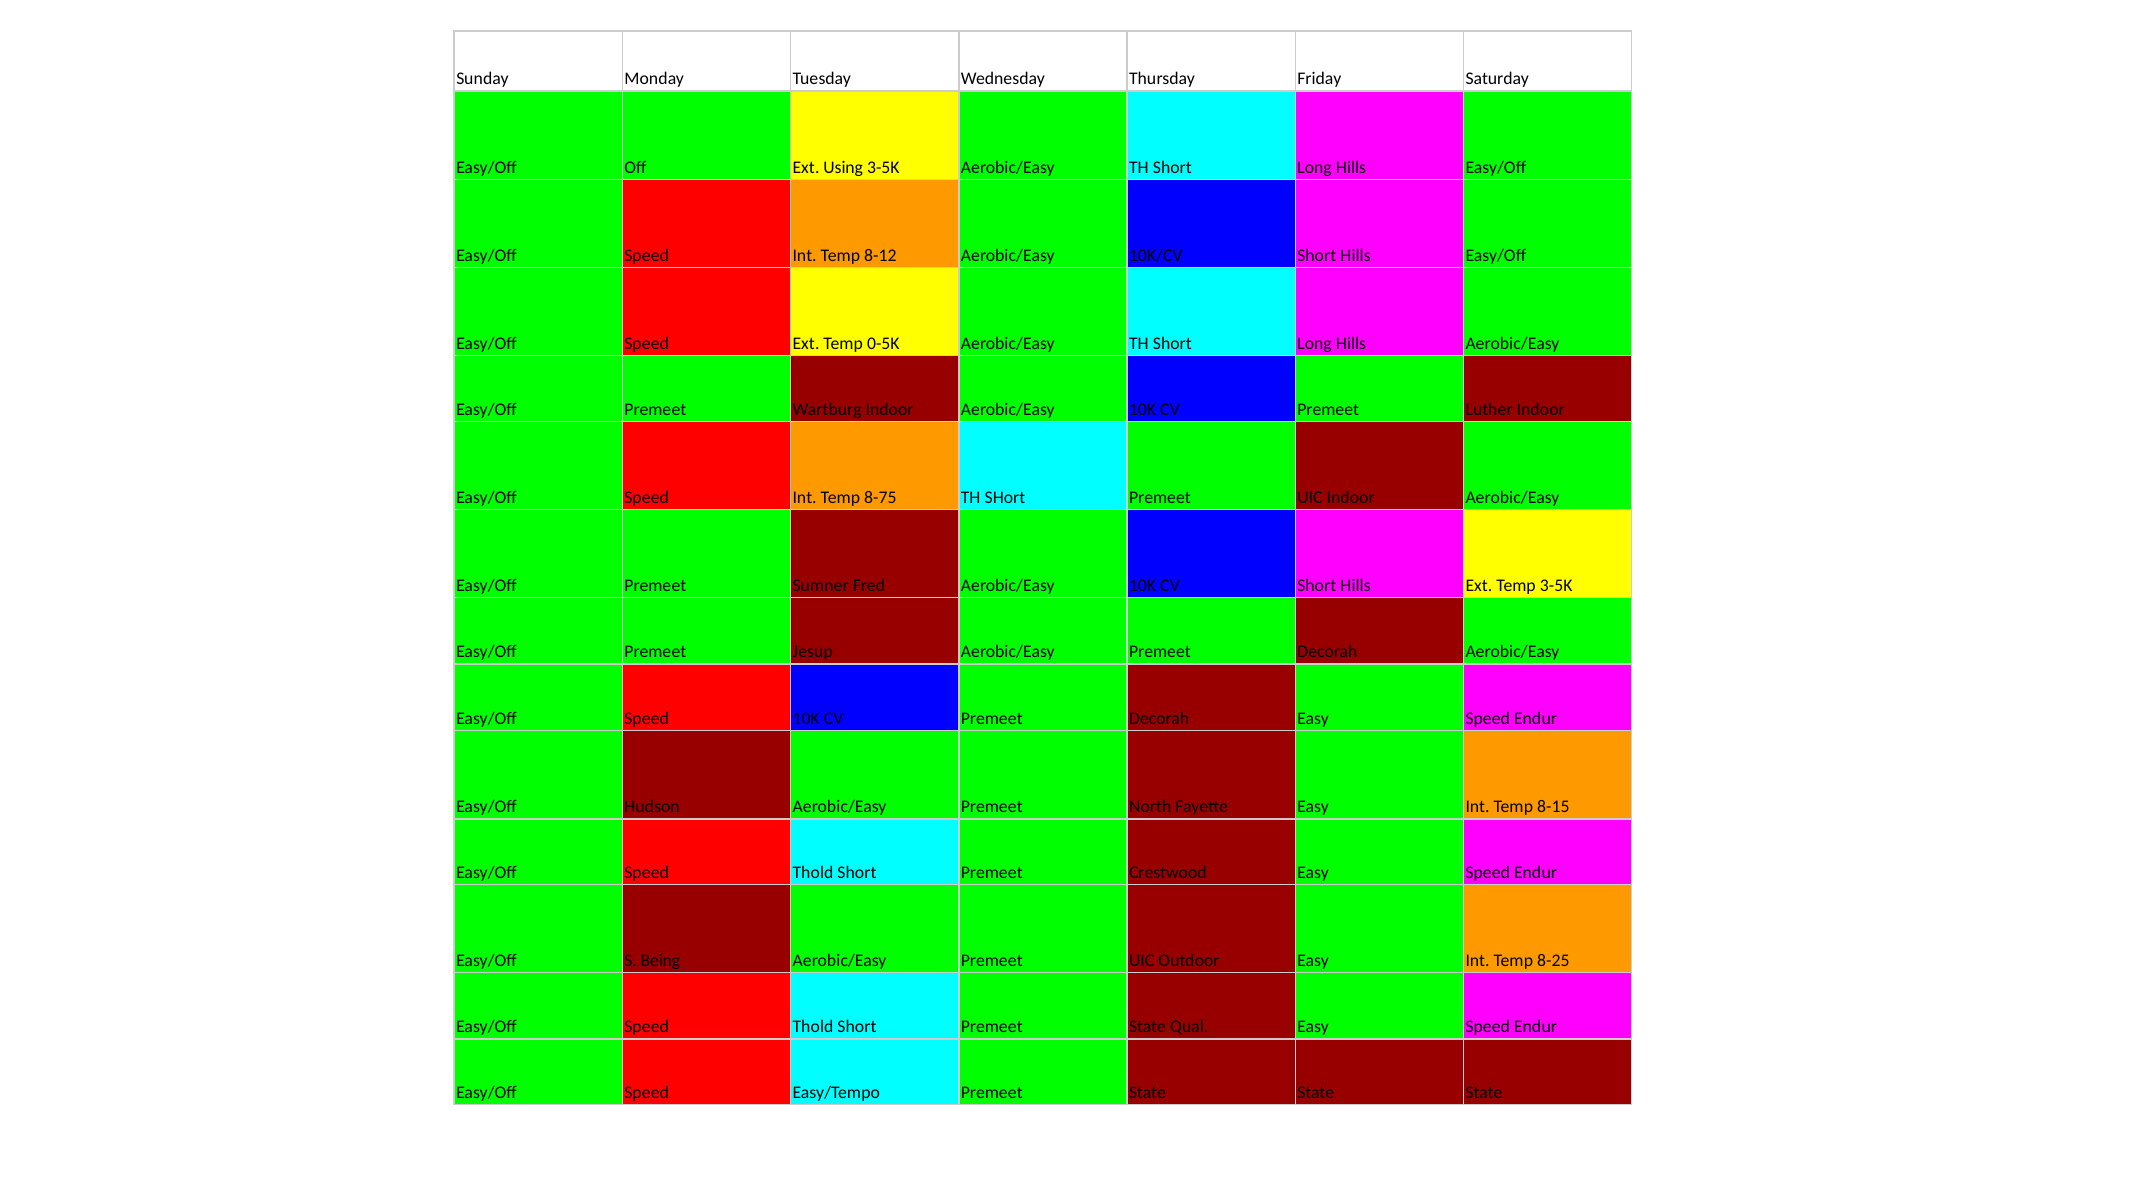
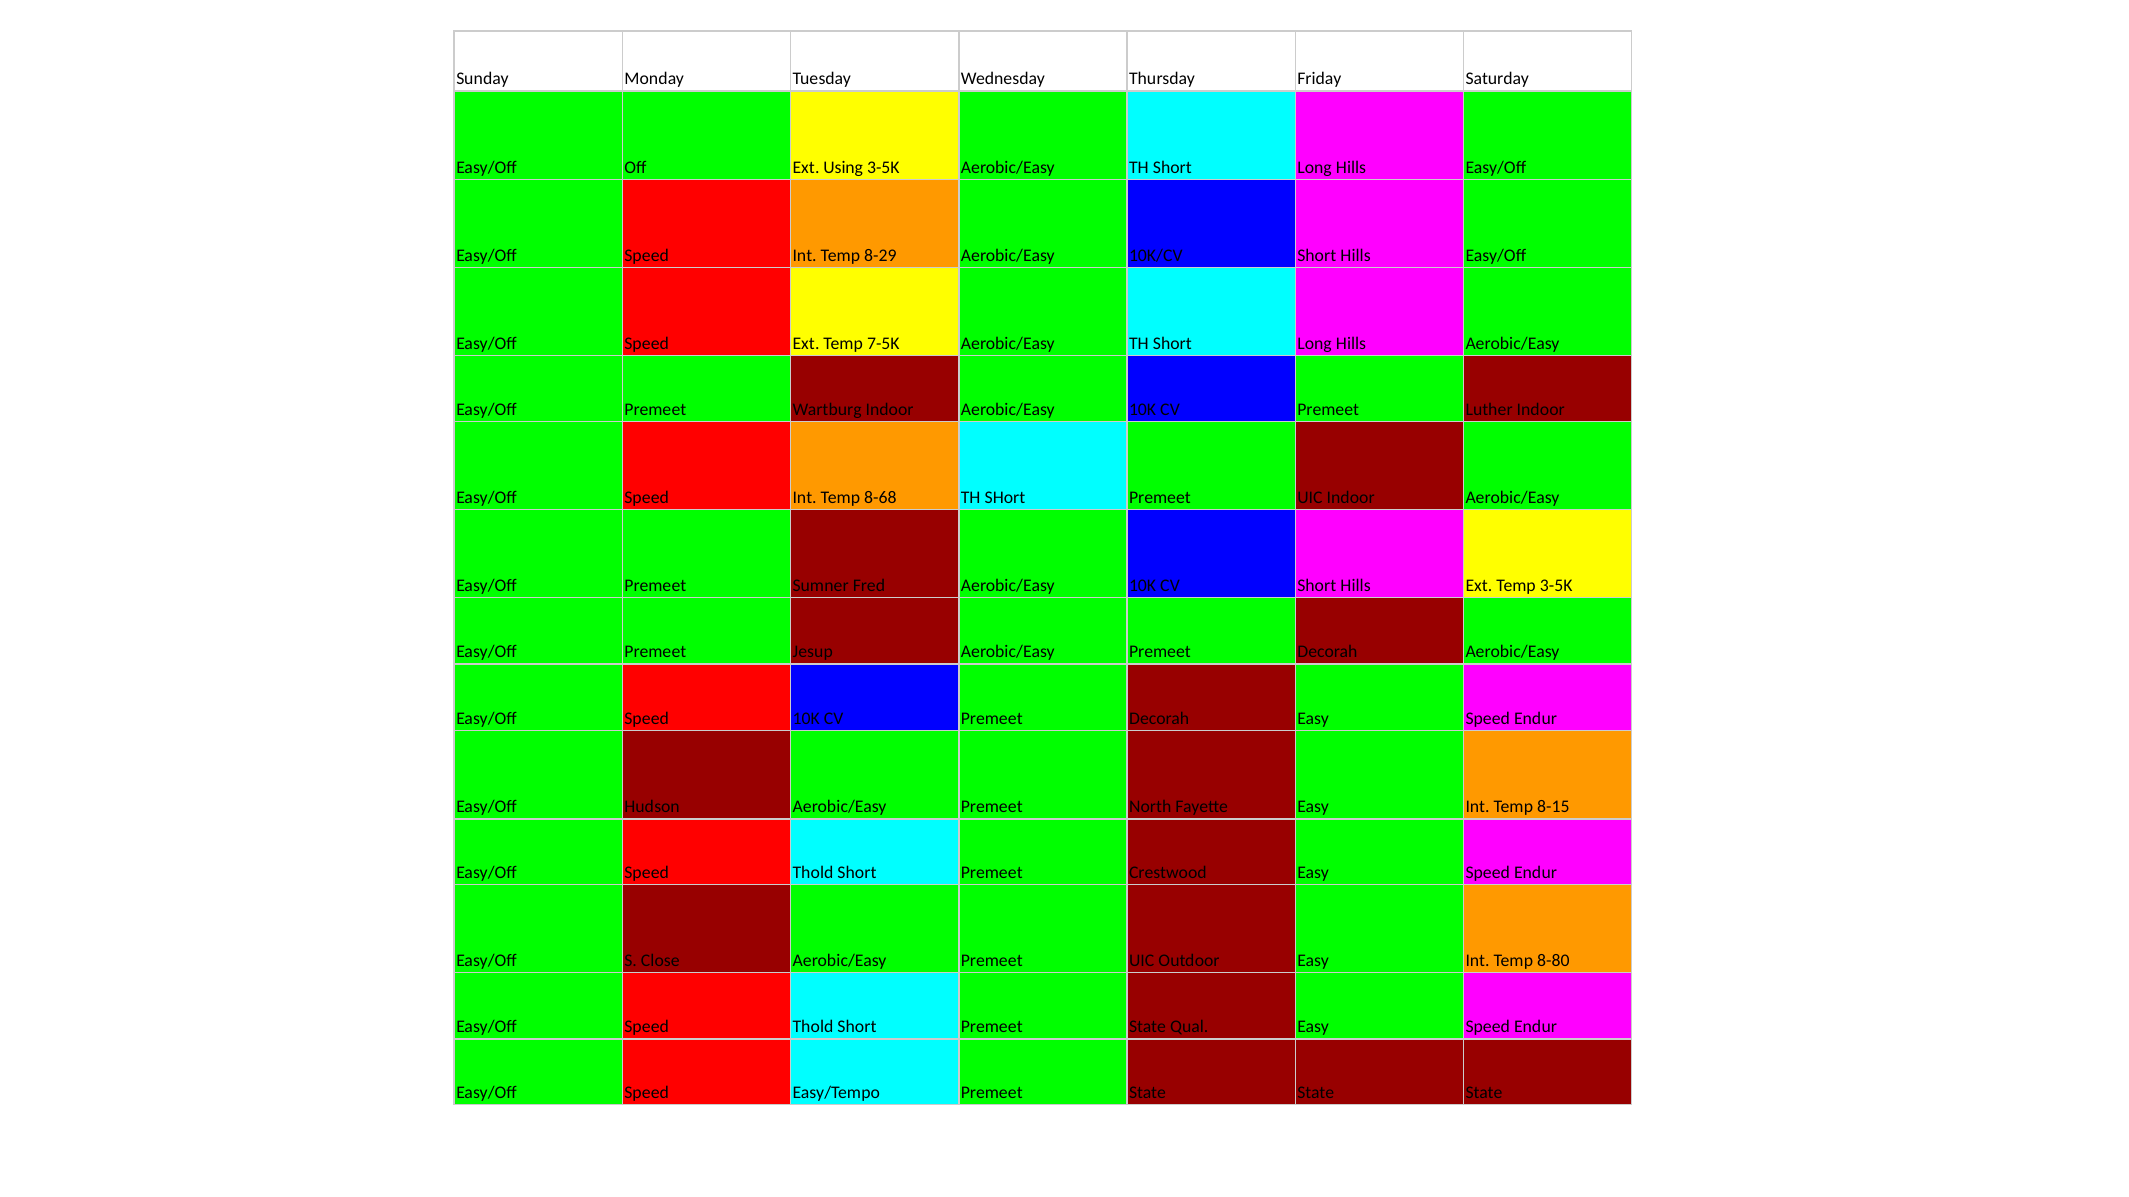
8-12: 8-12 -> 8-29 (880, 256)
0-5K: 0-5K -> 7-5K (883, 344)
8-75: 8-75 -> 8-68 (880, 498)
Being: Being -> Close (660, 961)
8-25: 8-25 -> 8-80 (1553, 961)
